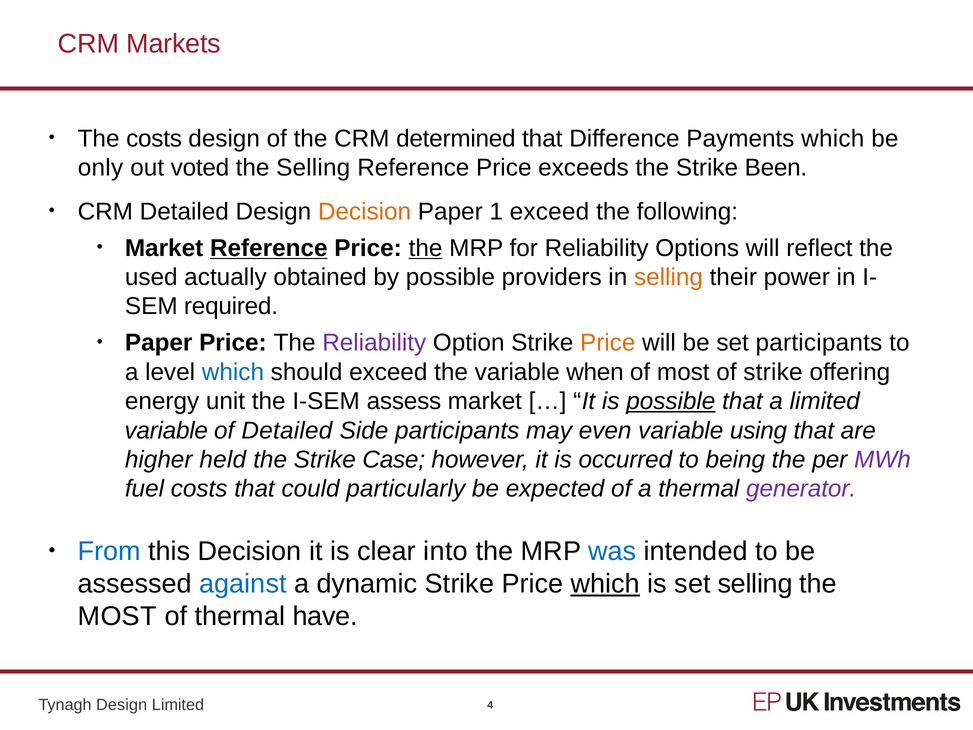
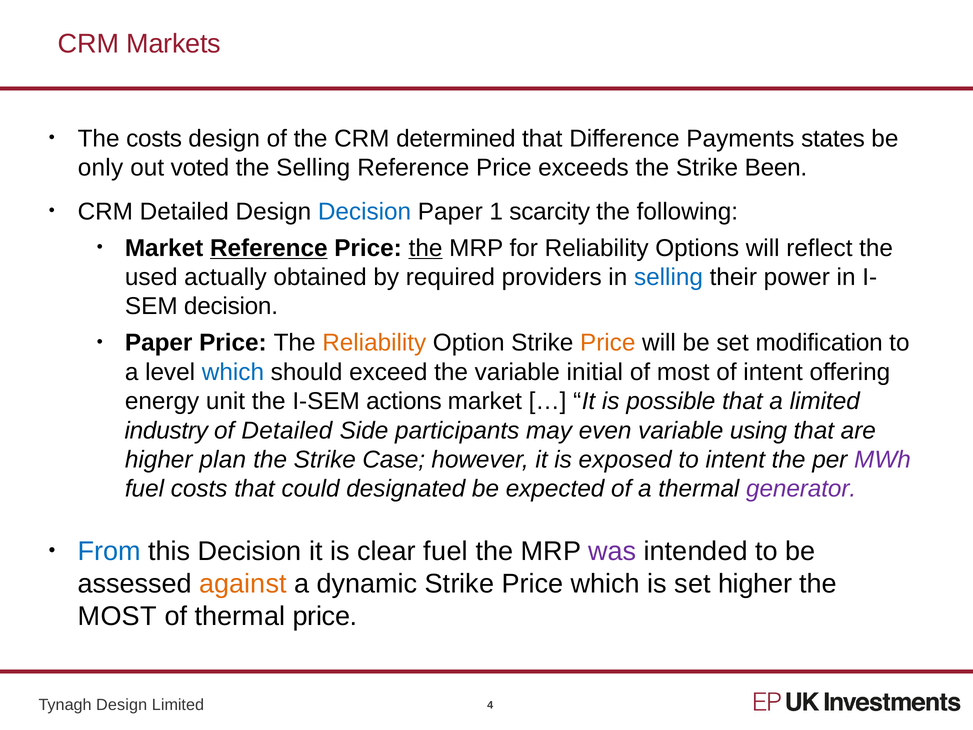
Payments which: which -> states (833, 138)
Decision colour: orange -> blue (365, 211)
1 exceed: exceed -> scarcity (550, 211)
by possible: possible -> required (450, 277)
selling colour: orange -> blue (668, 277)
required: required -> decision (231, 306)
Reliability colour: purple -> orange (374, 343)
set participants: participants -> modification (819, 343)
when: when -> initial (595, 372)
of strike: strike -> intent (773, 372)
assess: assess -> actions (404, 401)
possible underline: present -> none (671, 401)
variable: variable -> industry (166, 430)
held: held -> plan (223, 460)
occurred: occurred -> exposed (625, 460)
to being: being -> intent (735, 460)
particularly: particularly -> designated (406, 489)
clear into: into -> fuel (446, 551)
was colour: blue -> purple (612, 551)
against colour: blue -> orange (243, 584)
which underline: present -> none (605, 584)
set selling: selling -> higher (755, 584)
thermal have: have -> price (325, 616)
